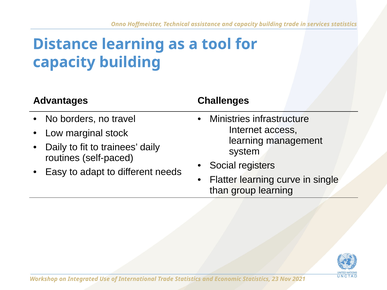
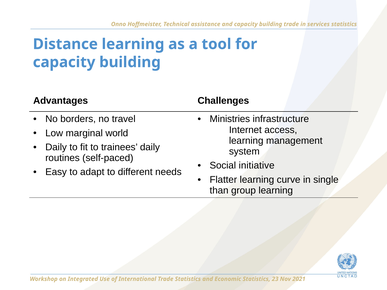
stock: stock -> world (117, 133)
registers: registers -> initiative (257, 166)
